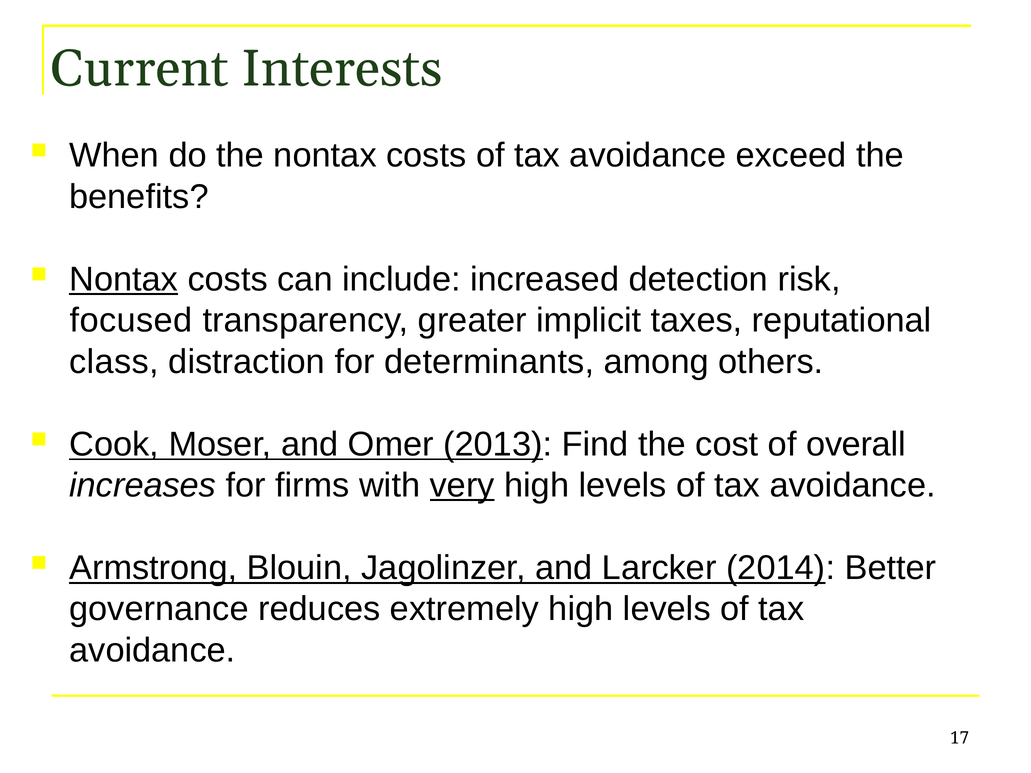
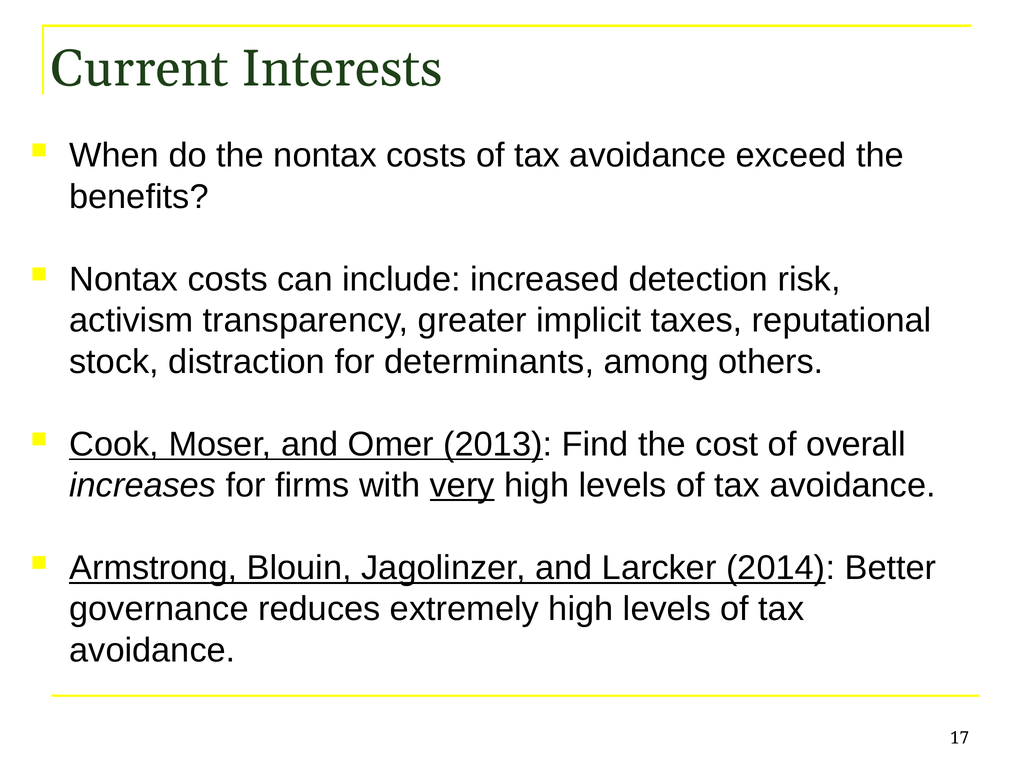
Nontax underline: present -> none (124, 279)
focused: focused -> activism (131, 321)
class: class -> stock (114, 362)
